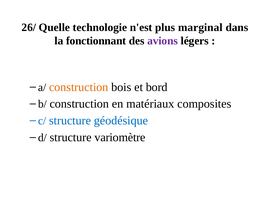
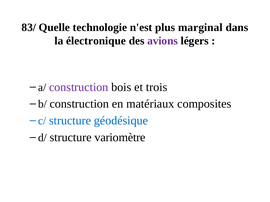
26/: 26/ -> 83/ (29, 27)
fonctionnant: fonctionnant -> électronique (96, 41)
construction colour: orange -> purple (79, 87)
bord: bord -> trois (157, 87)
